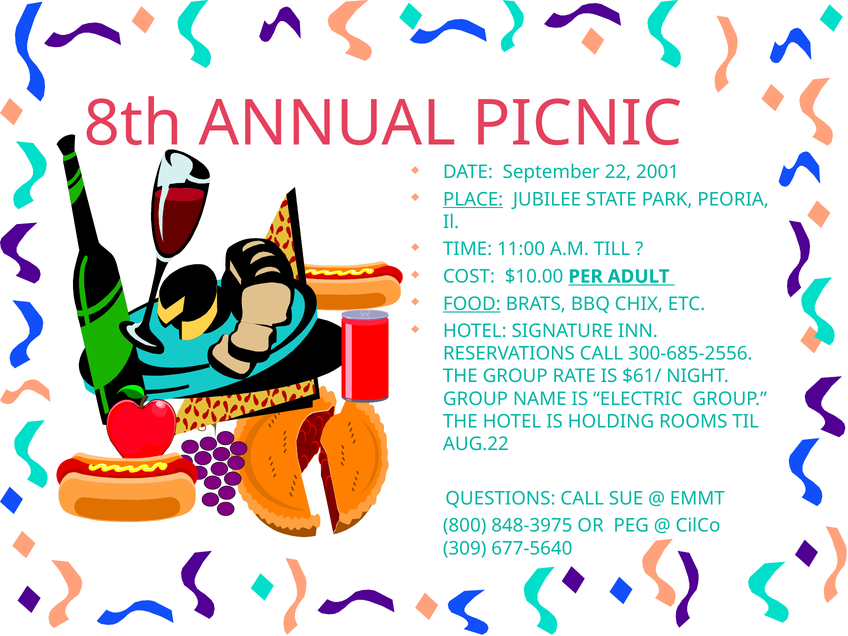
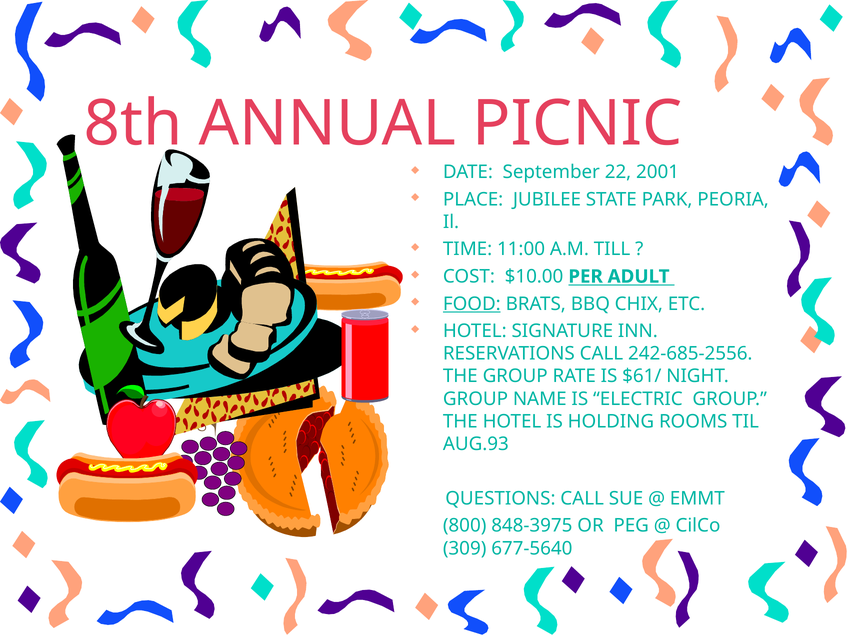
PLACE underline: present -> none (473, 199)
300-685-2556: 300-685-2556 -> 242-685-2556 (690, 354)
AUG.22: AUG.22 -> AUG.93 (476, 444)
